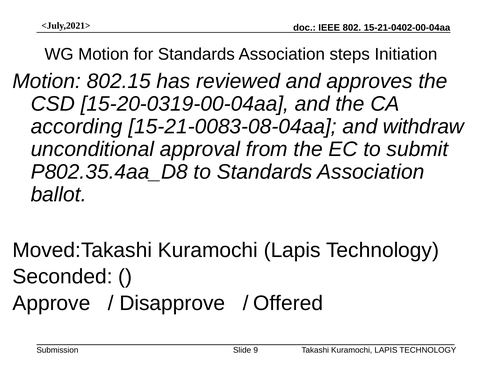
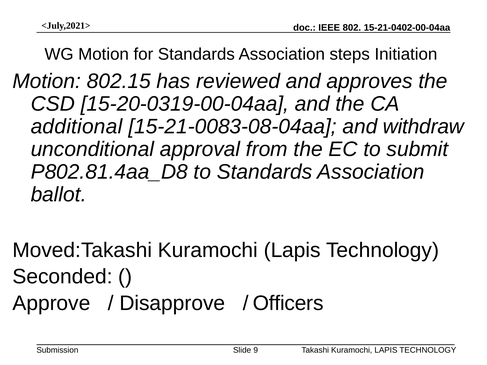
according: according -> additional (77, 127)
P802.35.4aa_D8: P802.35.4aa_D8 -> P802.81.4aa_D8 (109, 172)
Offered: Offered -> Officers (288, 303)
